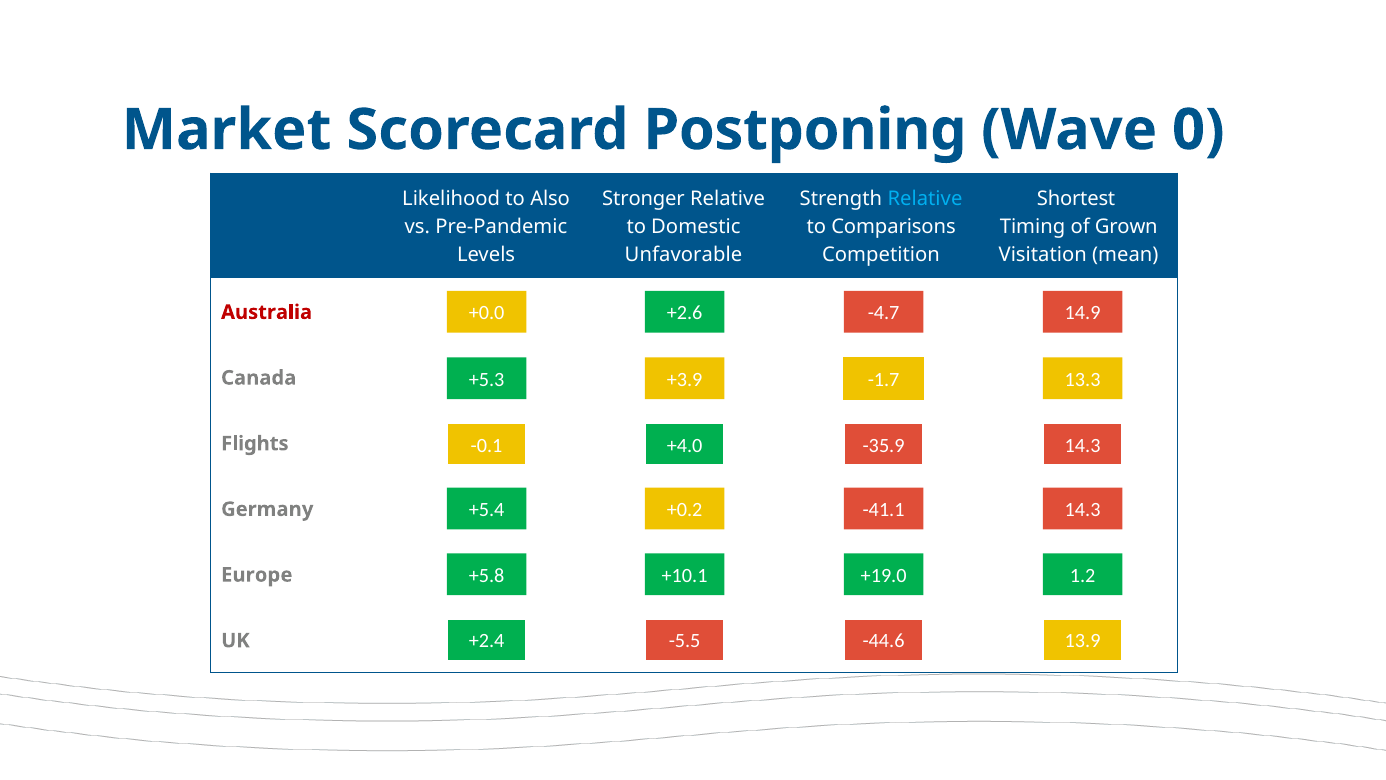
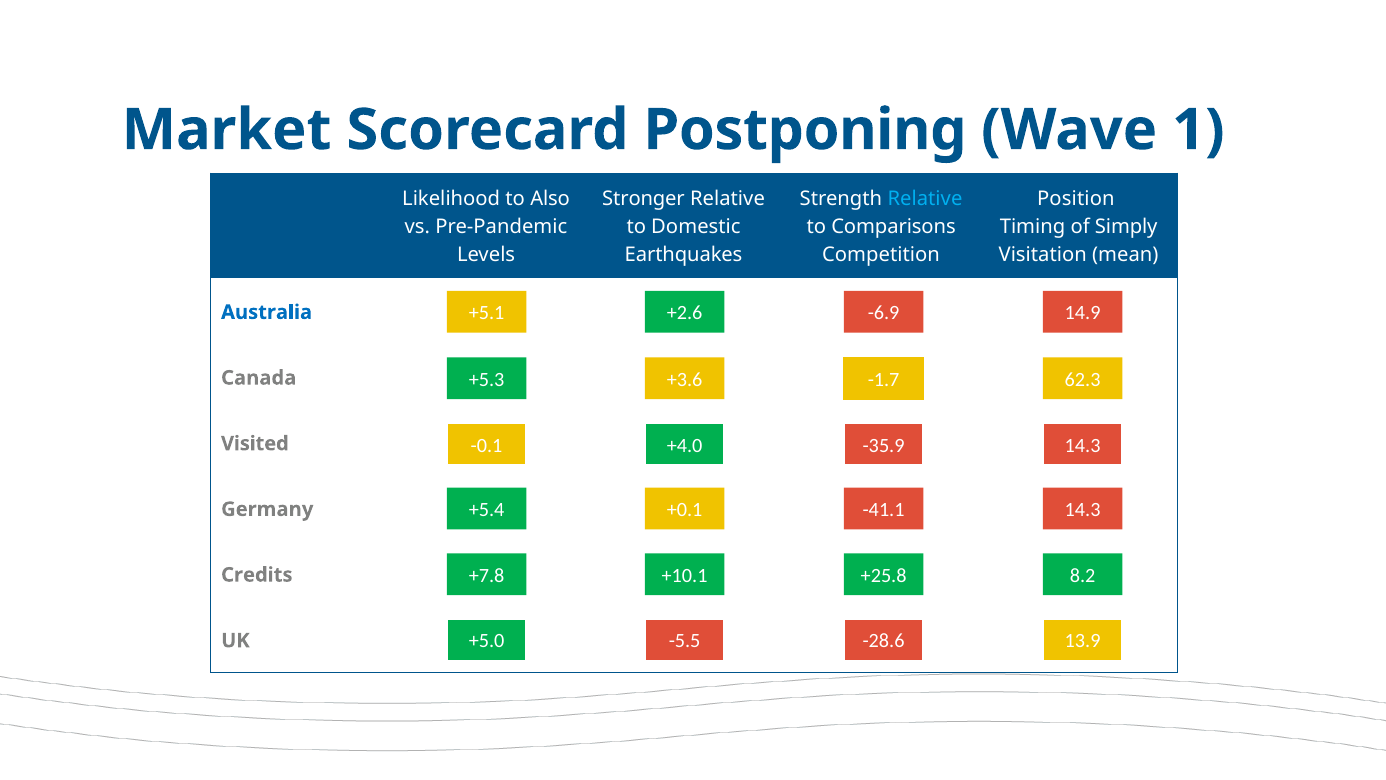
0: 0 -> 1 (1198, 130)
Shortest: Shortest -> Position (1076, 199)
Grown: Grown -> Simply (1126, 227)
Unfavorable: Unfavorable -> Earthquakes (684, 254)
+0.0: +0.0 -> +5.1 (487, 313)
-4.7: -4.7 -> -6.9 (884, 313)
Australia colour: red -> blue (267, 312)
+3.9: +3.9 -> +3.6 (685, 380)
13.3: 13.3 -> 62.3 (1083, 380)
Flights: Flights -> Visited (255, 443)
+0.2: +0.2 -> +0.1 (685, 510)
+5.8: +5.8 -> +7.8 (487, 575)
+19.0: +19.0 -> +25.8 (884, 575)
1.2: 1.2 -> 8.2 (1083, 575)
Europe: Europe -> Credits (257, 575)
+2.4: +2.4 -> +5.0 (487, 641)
-44.6: -44.6 -> -28.6 (884, 641)
